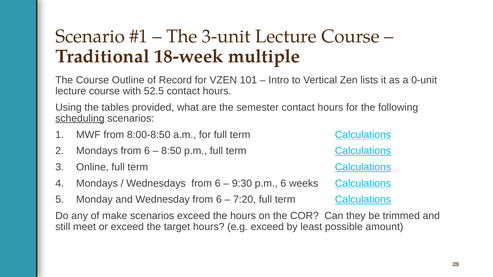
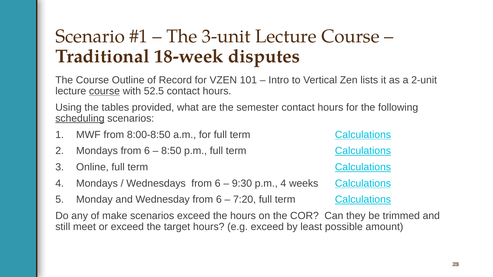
multiple: multiple -> disputes (264, 56)
0-unit: 0-unit -> 2-unit (424, 80)
course underline: none -> present (104, 91)
p.m 6: 6 -> 4 (283, 184)
